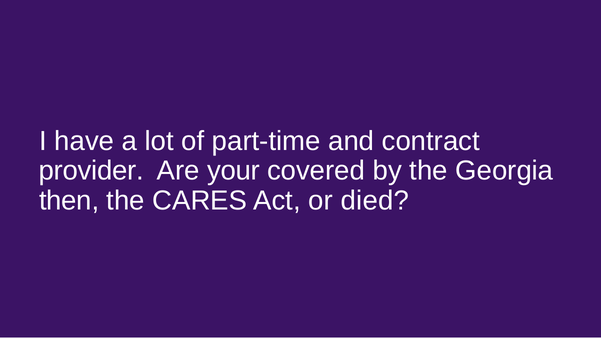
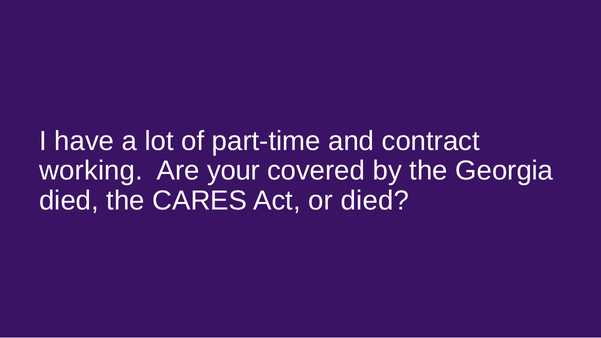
provider: provider -> working (91, 171)
then: then -> died (69, 201)
